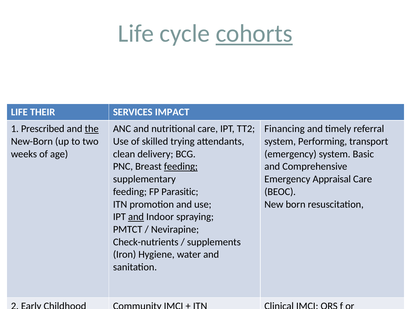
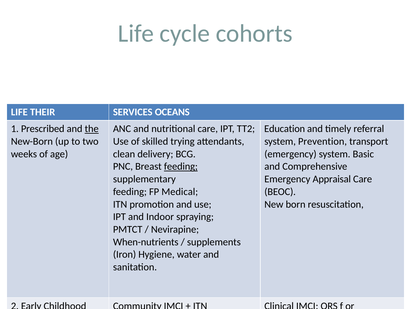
cohorts underline: present -> none (254, 34)
IMPACT: IMPACT -> OCEANS (172, 112)
Financing: Financing -> Education (285, 129)
system Performing: Performing -> Prevention (323, 141)
FP Parasitic: Parasitic -> Medical (180, 191)
and underline: present -> none (136, 216)
Check-nutrients: Check-nutrients -> When-nutrients (146, 241)
